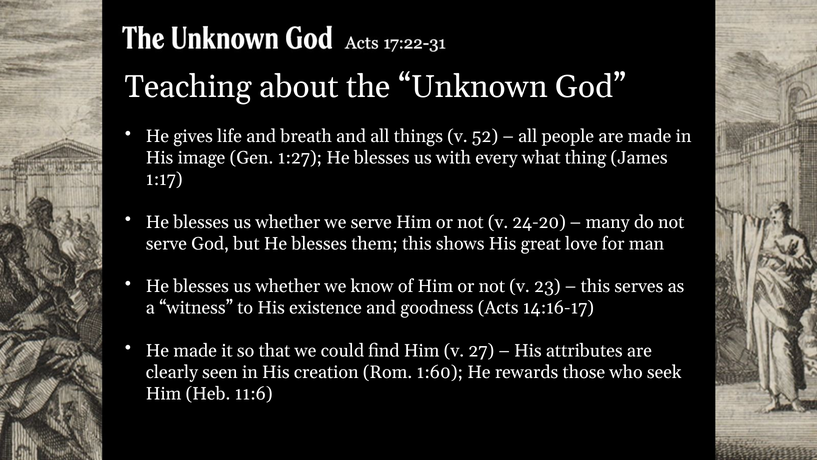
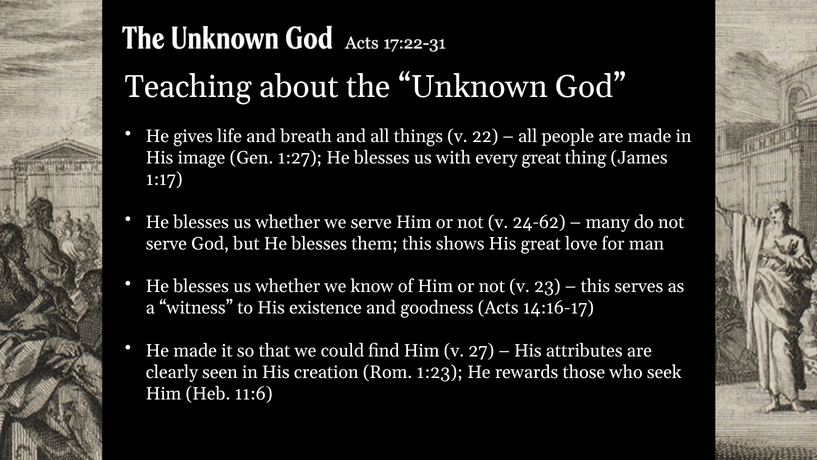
52: 52 -> 22 (485, 136)
every what: what -> great (541, 158)
24-20: 24-20 -> 24-62 (539, 222)
1:60: 1:60 -> 1:23 (440, 372)
